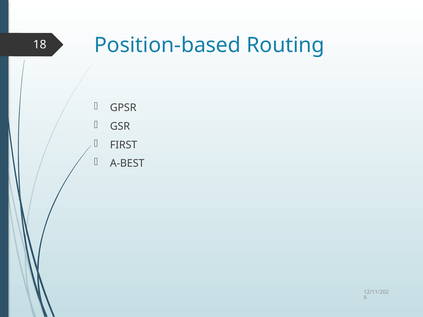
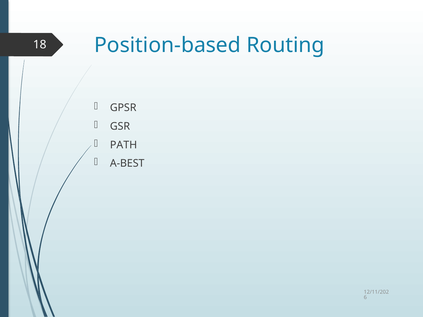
FIRST: FIRST -> PATH (124, 145)
